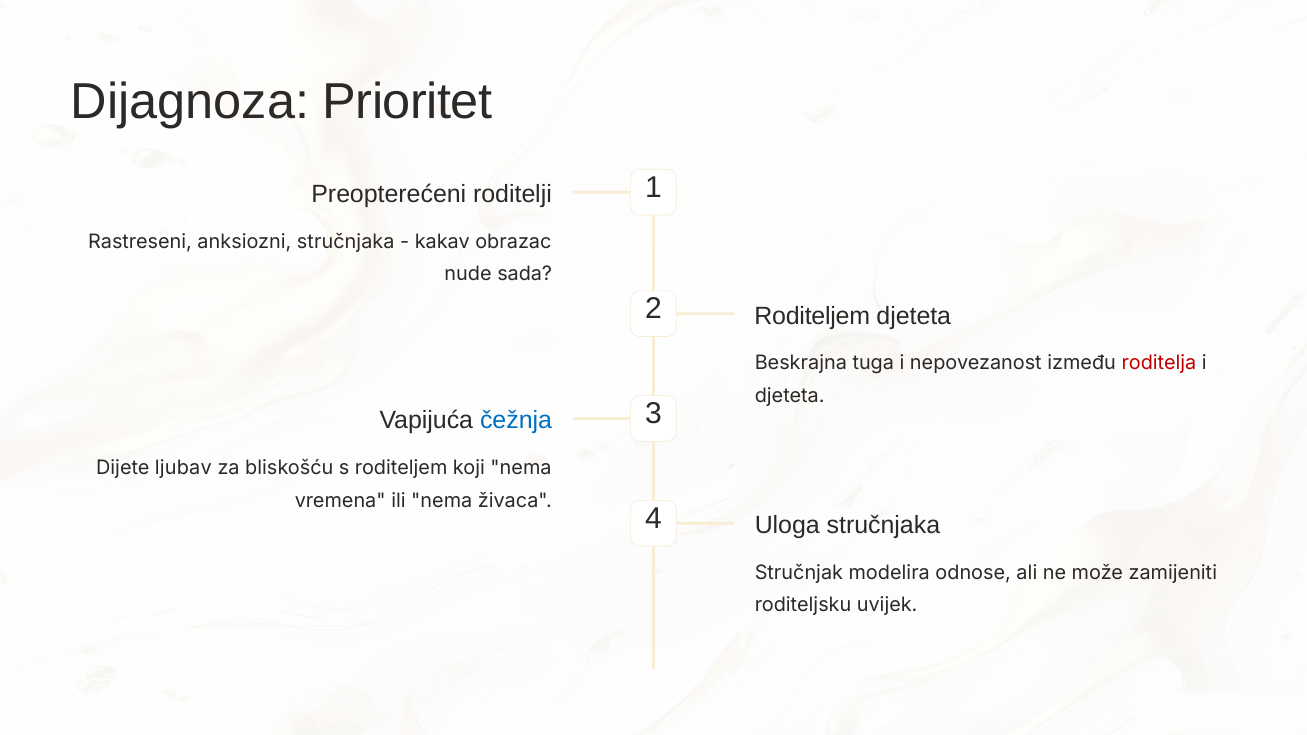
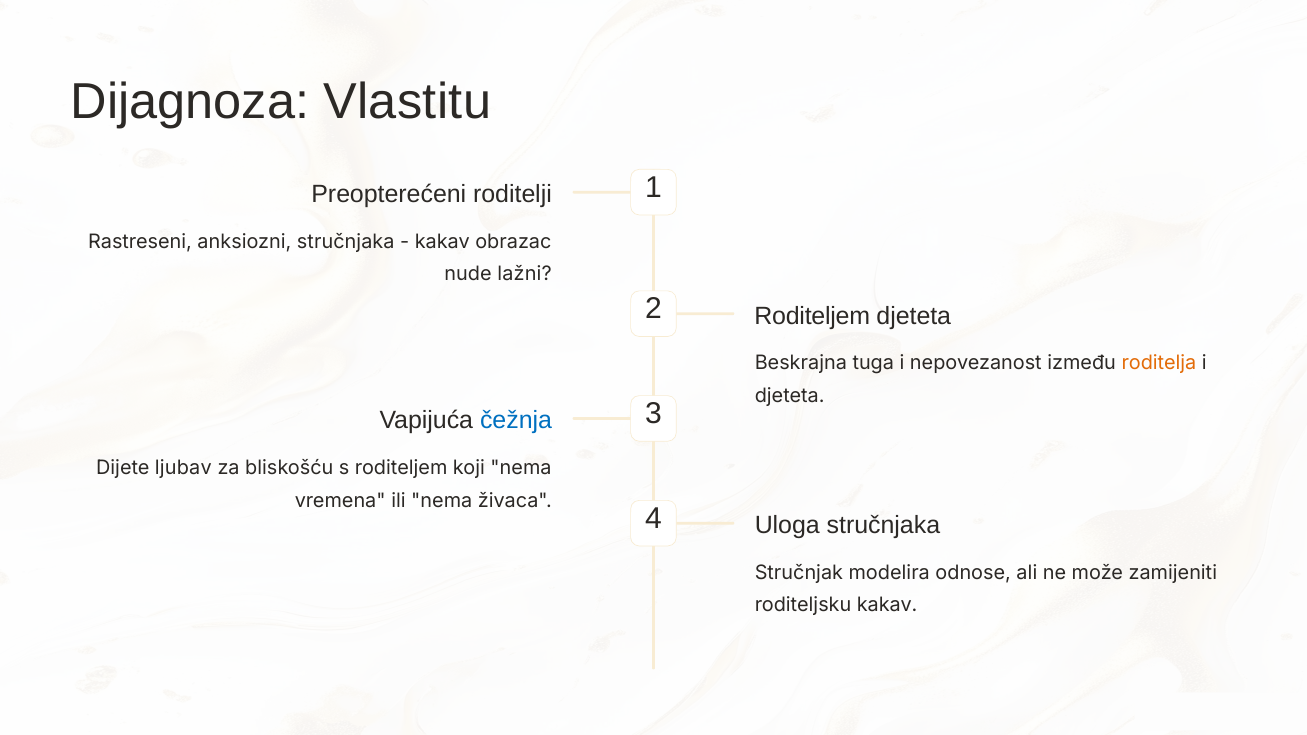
Prioritet: Prioritet -> Vlastitu (407, 102)
sada: sada -> lažni (525, 274)
roditelja colour: red -> orange (1159, 364)
roditeljsku uvijek: uvijek -> kakav (887, 605)
